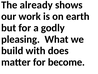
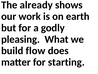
with: with -> flow (36, 50)
become: become -> starting (66, 62)
